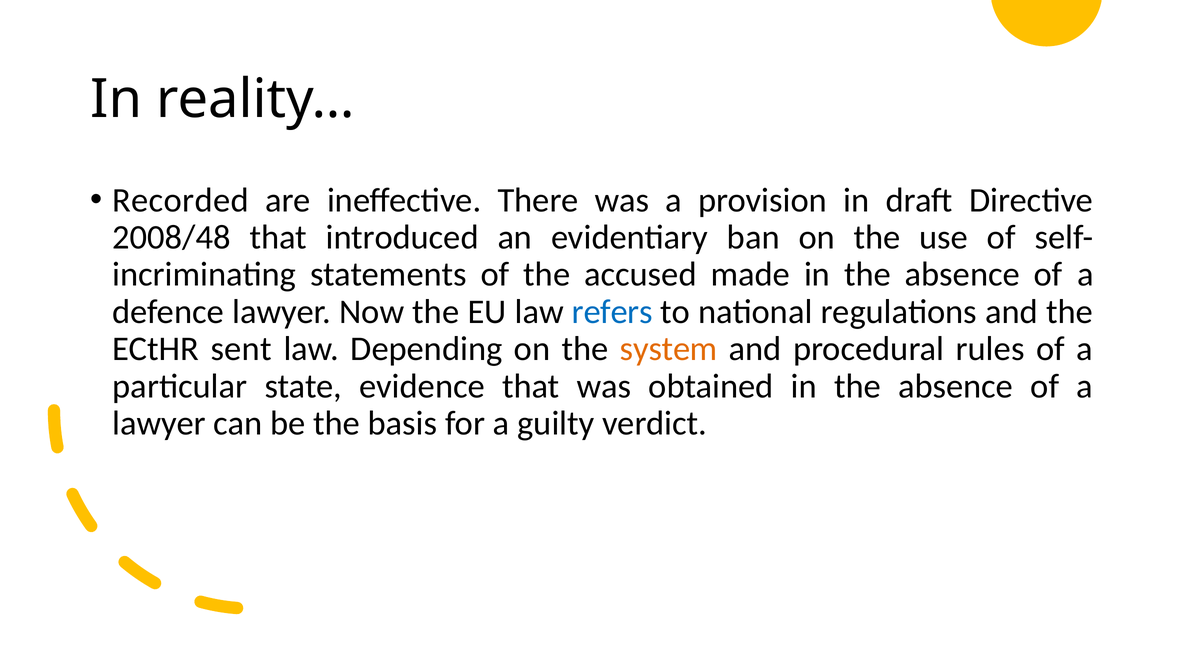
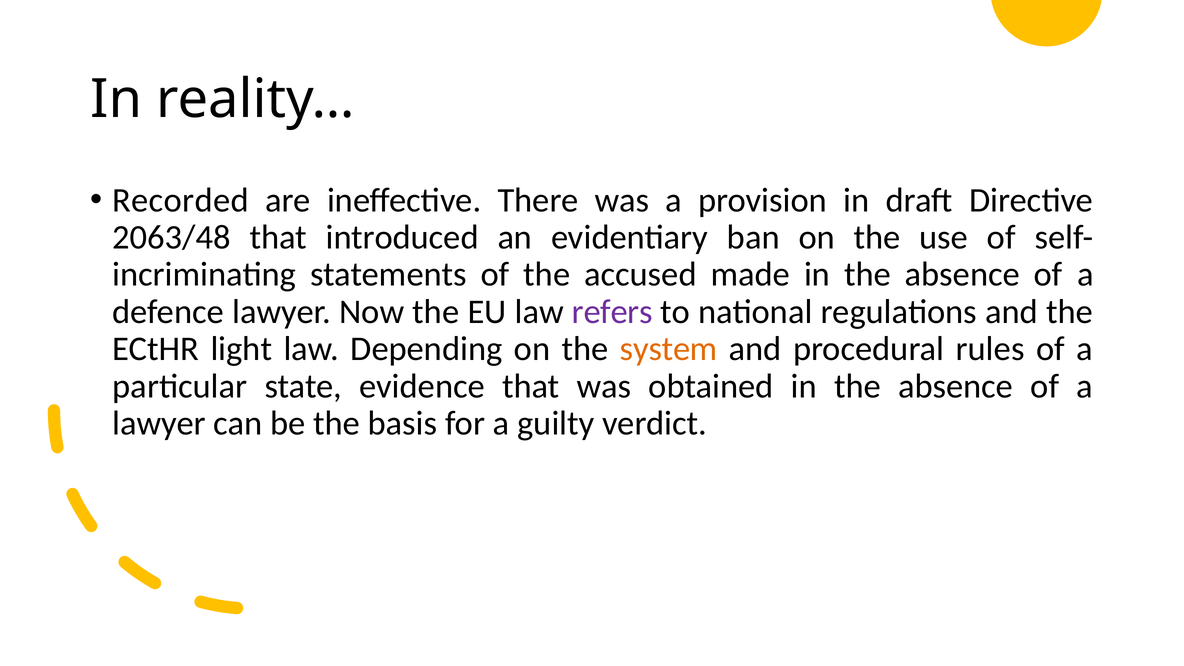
2008/48: 2008/48 -> 2063/48 (172, 237)
refers colour: blue -> purple (612, 312)
sent: sent -> light (241, 349)
